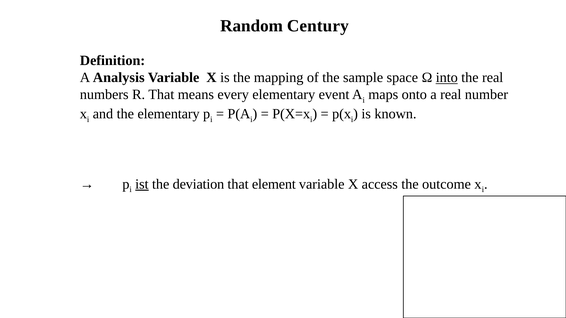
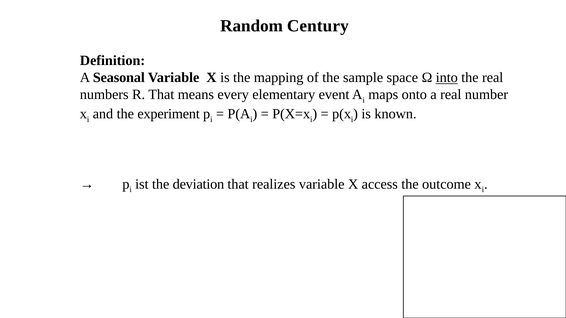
Analysis: Analysis -> Seasonal (119, 78)
the elementary: elementary -> experiment (169, 114)
ist underline: present -> none (142, 184)
element: element -> realizes (274, 184)
